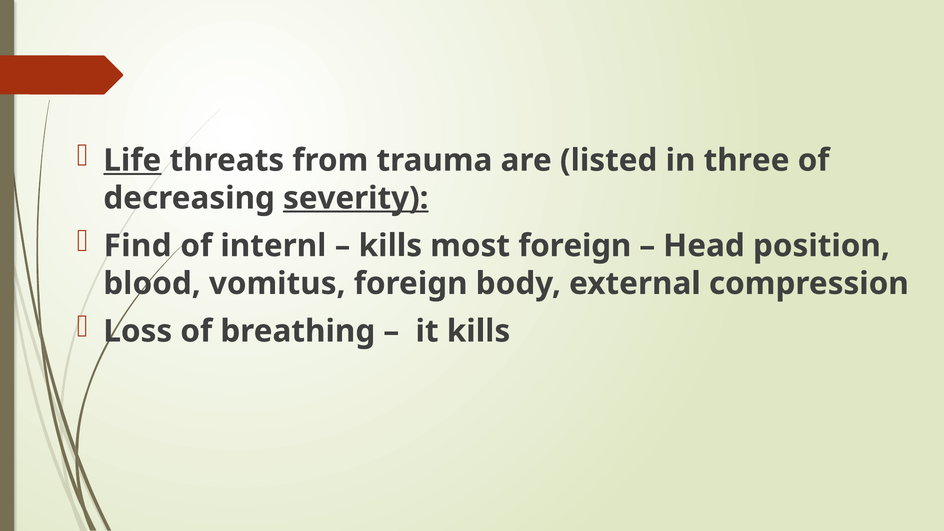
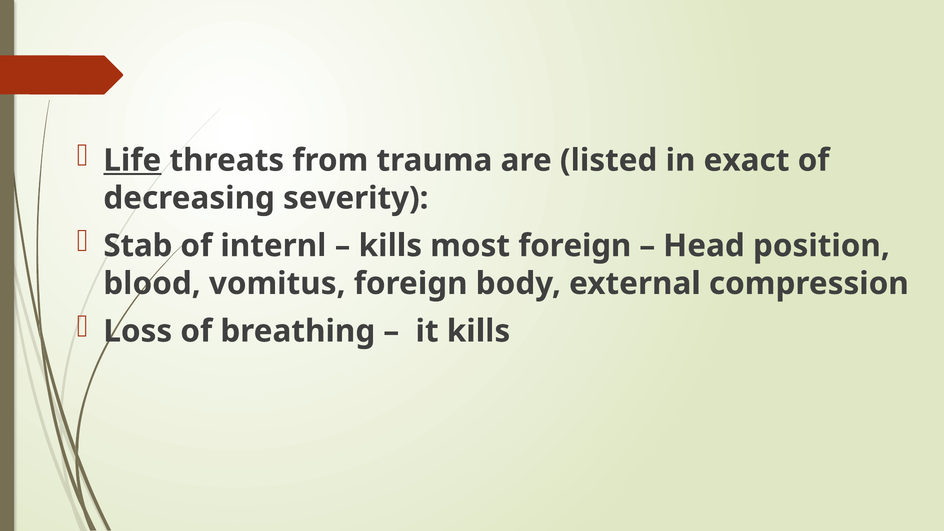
three: three -> exact (747, 160)
severity underline: present -> none (356, 198)
Find: Find -> Stab (138, 246)
